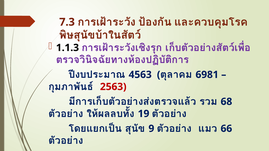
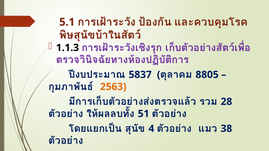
7.3: 7.3 -> 5.1 (67, 22)
4563: 4563 -> 5837 (140, 75)
6981: 6981 -> 8805 (207, 75)
2563 colour: red -> orange (113, 87)
68: 68 -> 28 (226, 102)
19: 19 -> 51 (144, 114)
9: 9 -> 4 (151, 129)
66: 66 -> 38 (226, 129)
